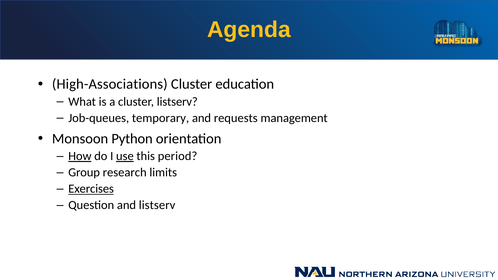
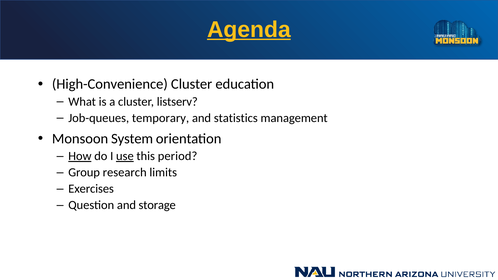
Agenda underline: none -> present (249, 30)
High-Associations: High-Associations -> High-Convenience (110, 84)
requests: requests -> statistics (236, 118)
Python: Python -> System (132, 139)
Exercises underline: present -> none (91, 189)
and listserv: listserv -> storage (157, 205)
